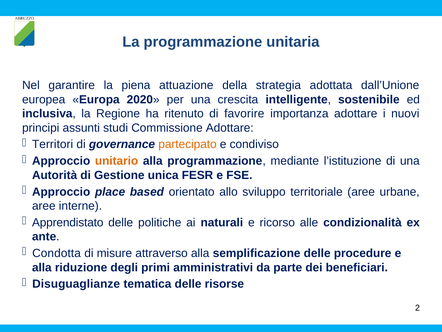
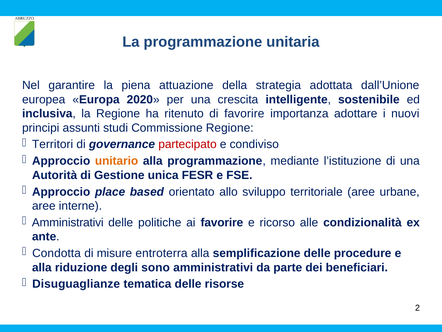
Commissione Adottare: Adottare -> Regione (230, 128)
partecipato colour: orange -> red (188, 144)
Apprendistato: Apprendistato -> Amministrativi (68, 222)
ai naturali: naturali -> favorire (222, 222)
attraverso: attraverso -> entroterra (161, 253)
primi: primi -> sono (156, 267)
